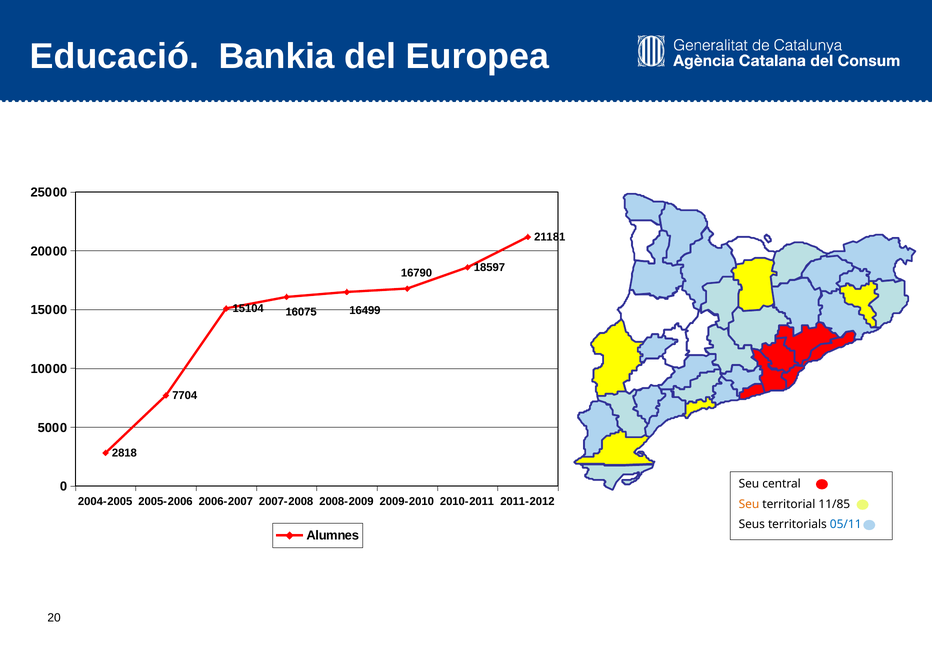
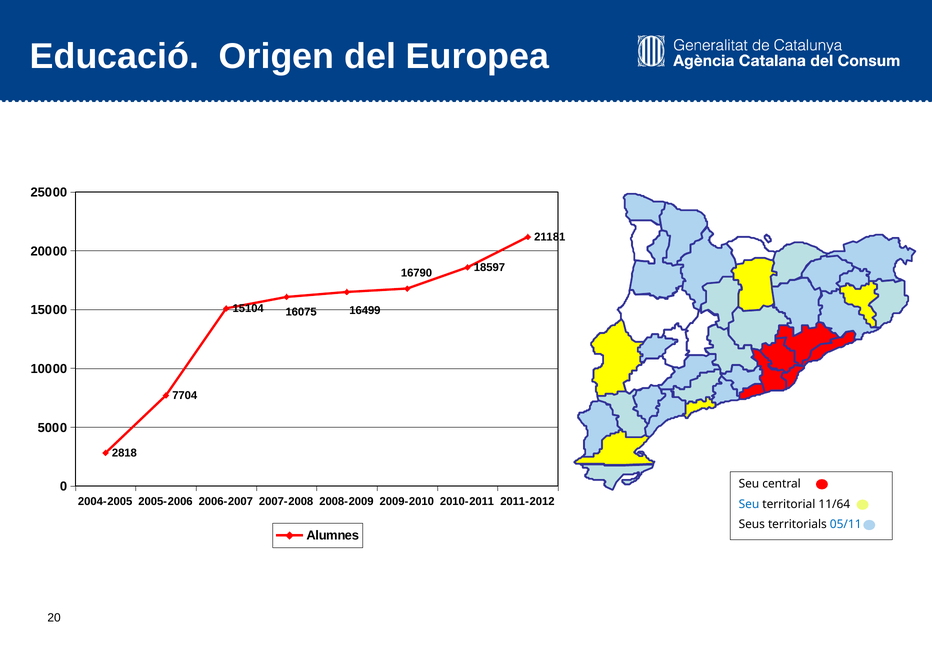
Bankia: Bankia -> Origen (277, 56)
Seu colour: orange -> blue (749, 504)
11/85: 11/85 -> 11/64 (834, 504)
